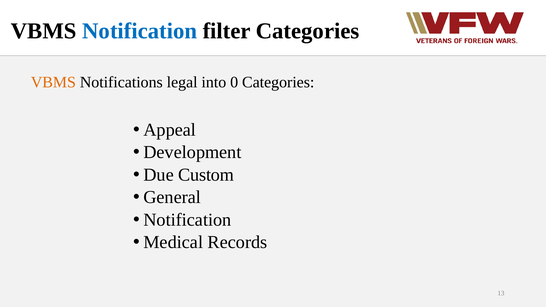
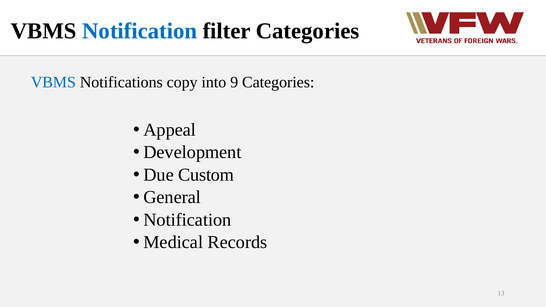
VBMS colour: orange -> blue (53, 82)
legal: legal -> copy (182, 82)
0: 0 -> 9 (234, 82)
